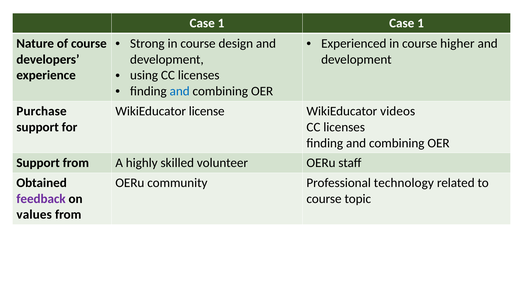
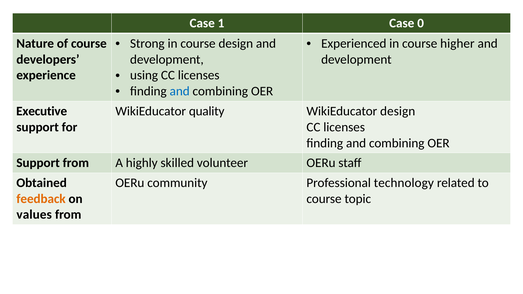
1 Case 1: 1 -> 0 (421, 23)
Purchase: Purchase -> Executive (42, 111)
license: license -> quality (207, 111)
WikiEducator videos: videos -> design (398, 111)
feedback colour: purple -> orange (41, 199)
